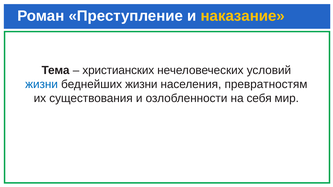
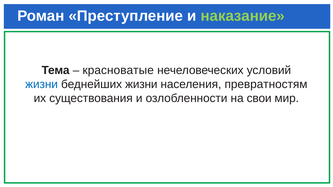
наказание colour: yellow -> light green (243, 16)
христианских: христианских -> красноватые (118, 70)
себя: себя -> свои (259, 99)
